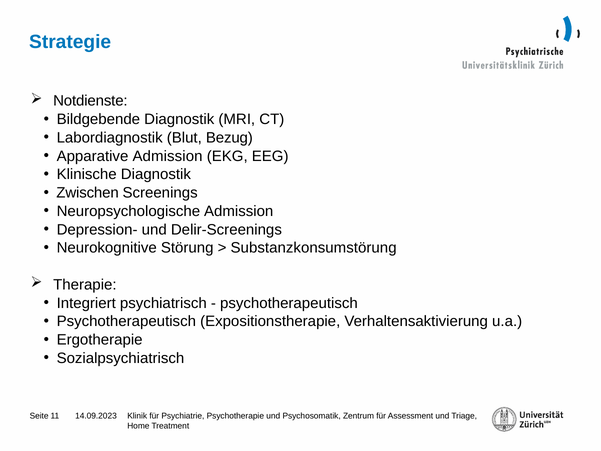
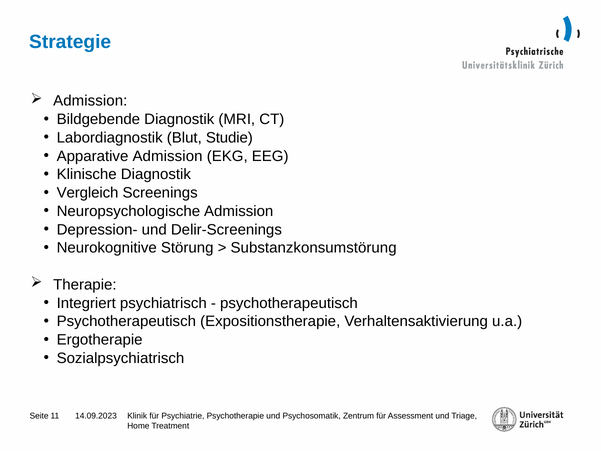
Notdienste: Notdienste -> Admission (90, 101)
Bezug: Bezug -> Studie (229, 138)
Zwischen: Zwischen -> Vergleich (88, 193)
